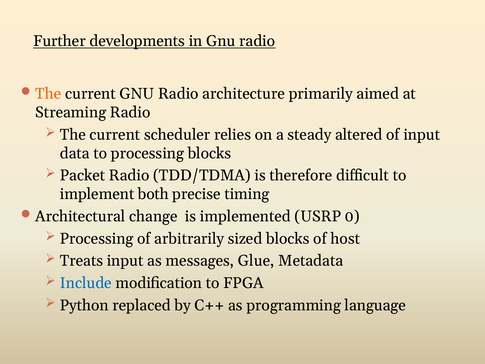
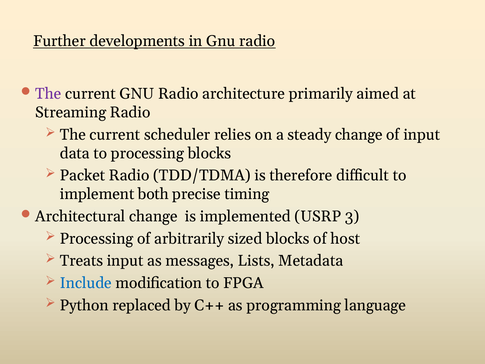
The colour: orange -> purple (48, 94)
steady altered: altered -> change (359, 135)
0: 0 -> 3 (352, 216)
Glue: Glue -> Lists (256, 261)
